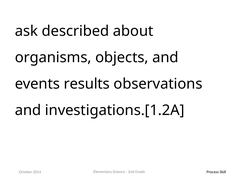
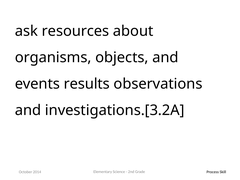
described: described -> resources (75, 31)
investigations.[1.2A: investigations.[1.2A -> investigations.[3.2A (115, 110)
